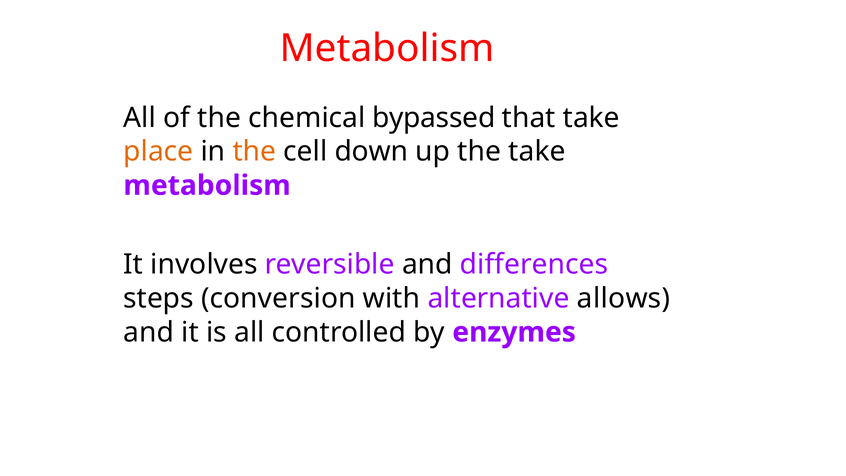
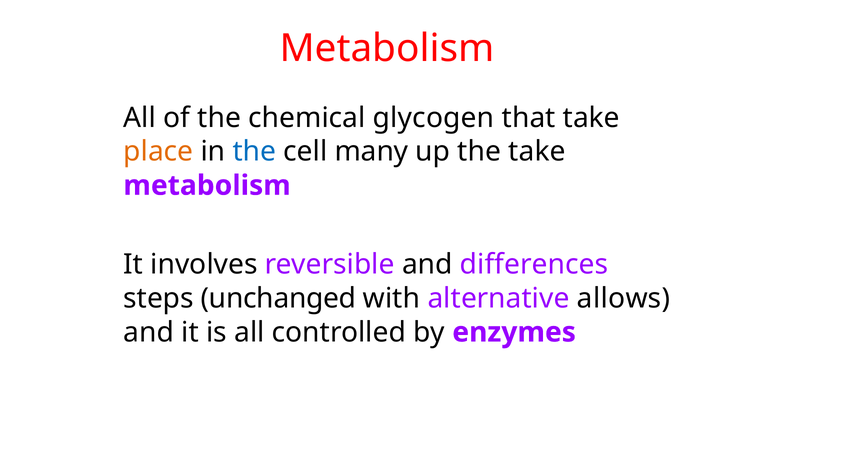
bypassed: bypassed -> glycogen (434, 118)
the colour: orange -> blue (254, 152)
down: down -> many (371, 152)
conversion: conversion -> unchanged (279, 298)
